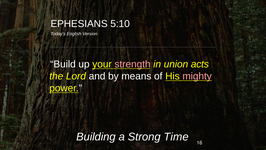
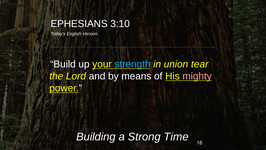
5:10: 5:10 -> 3:10 (120, 24)
strength colour: pink -> light blue (132, 64)
acts: acts -> tear (200, 64)
